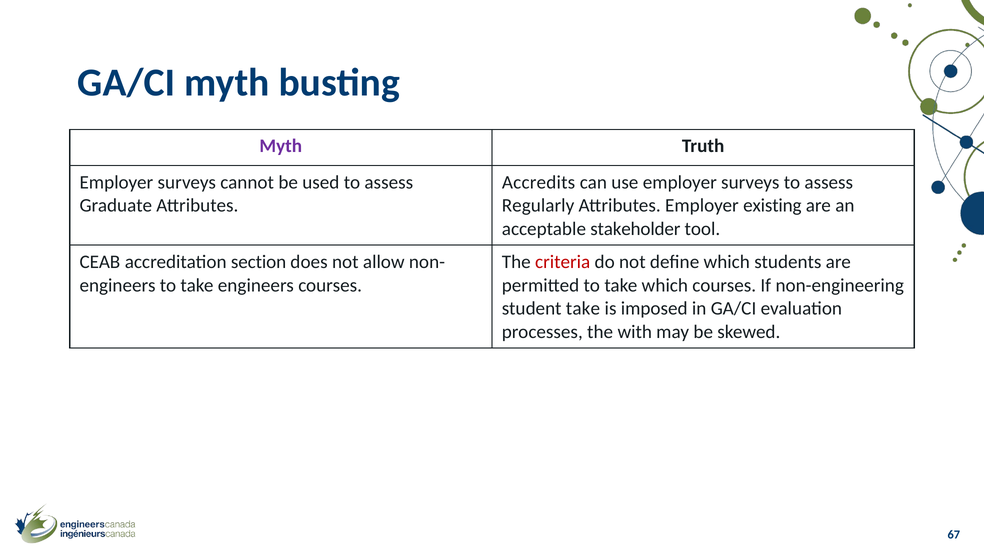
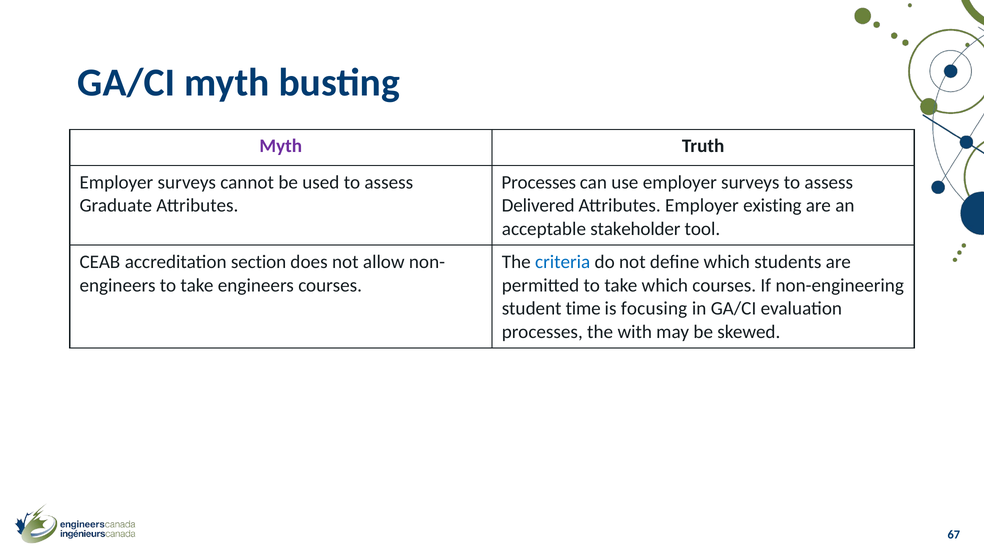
Accredits: Accredits -> Processes (539, 182)
Regularly: Regularly -> Delivered (538, 206)
criteria colour: red -> blue (563, 262)
student take: take -> time (583, 309)
imposed: imposed -> focusing (654, 309)
